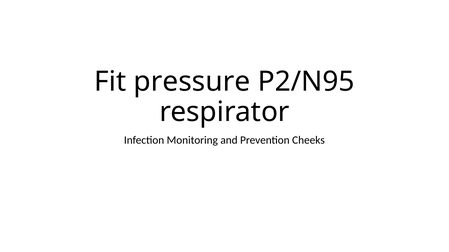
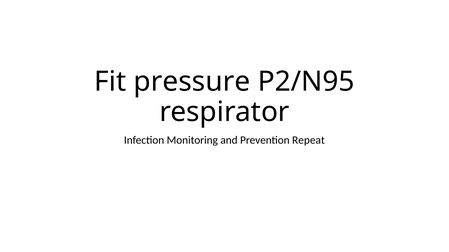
Cheeks: Cheeks -> Repeat (308, 140)
